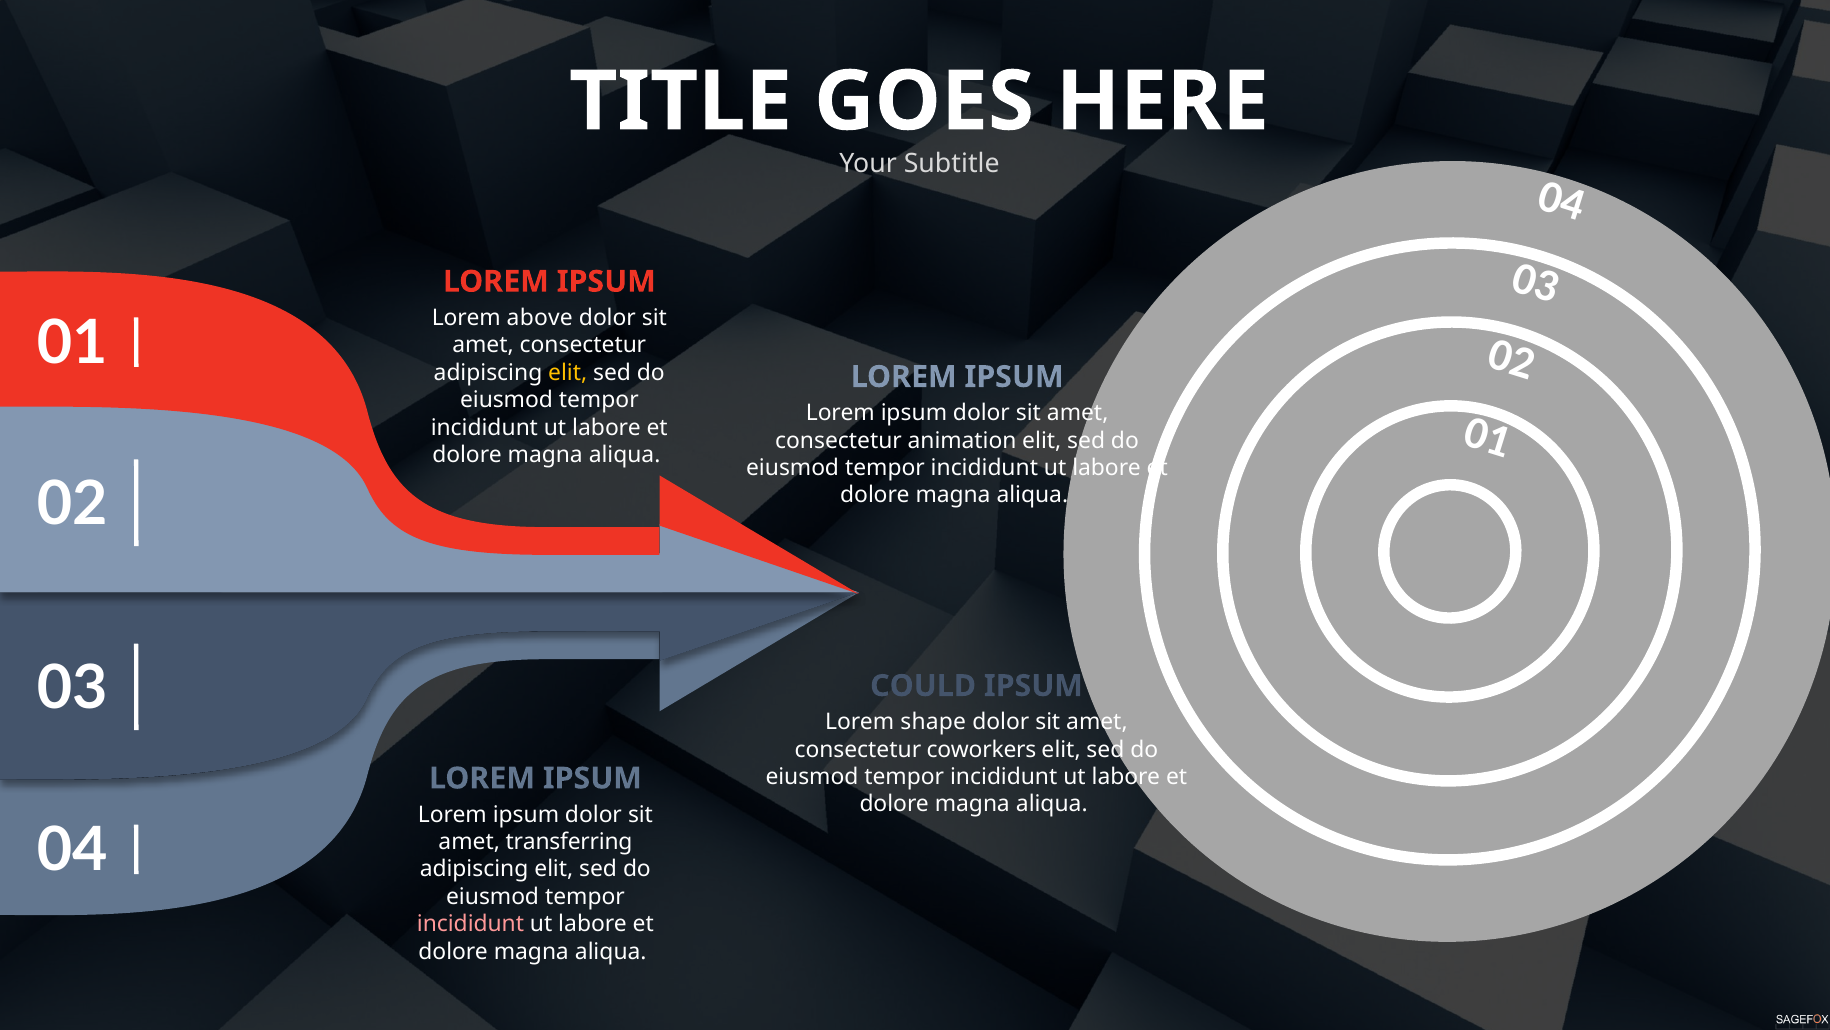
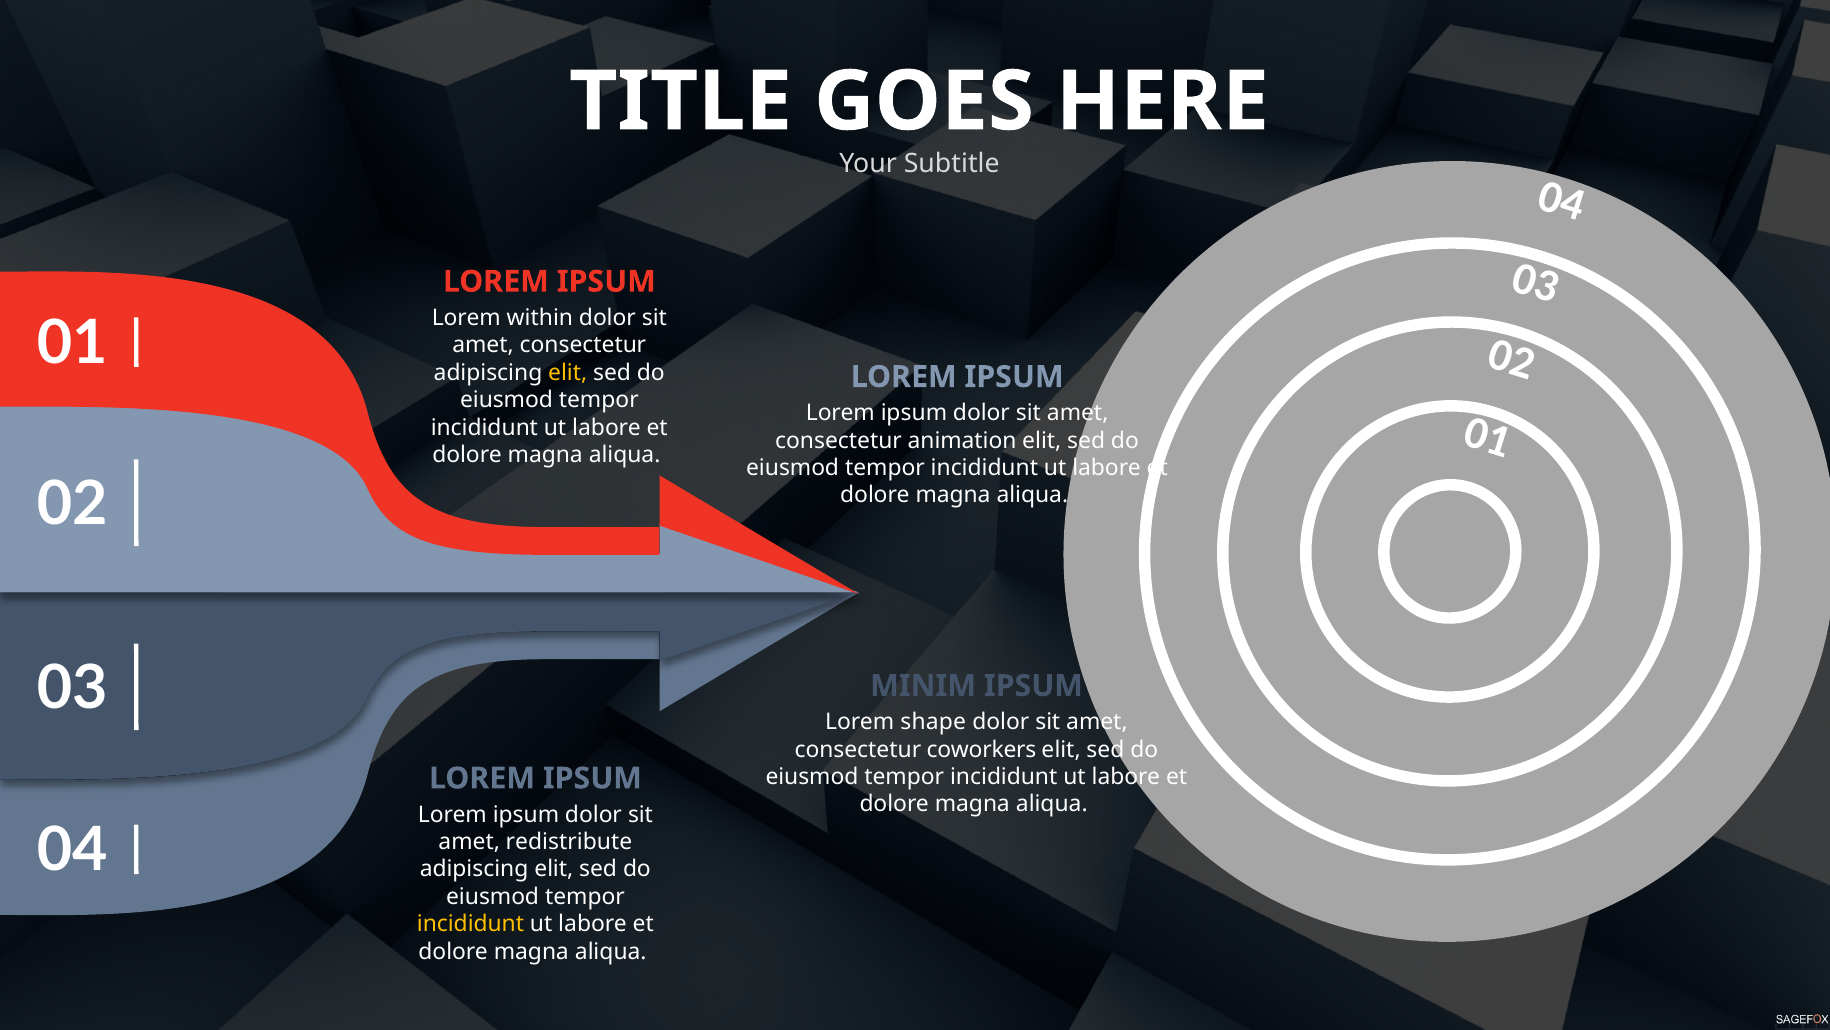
above: above -> within (540, 318)
COULD: COULD -> MINIM (923, 686)
transferring: transferring -> redistribute (569, 841)
incididunt colour: pink -> yellow (471, 924)
